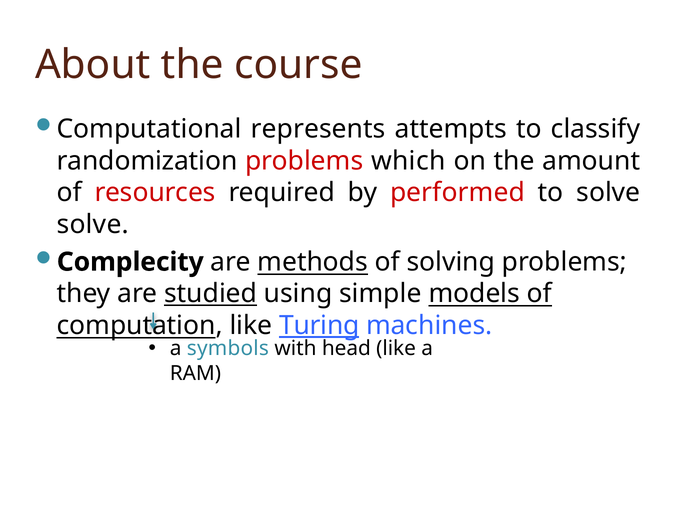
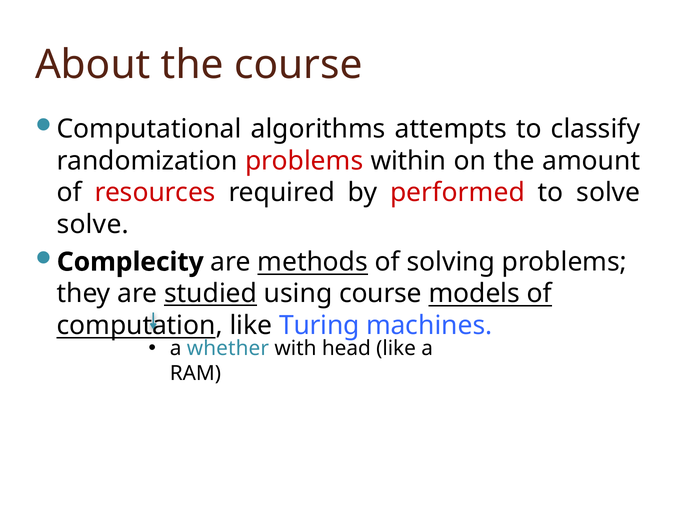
represents: represents -> algorithms (318, 129)
which: which -> within (409, 161)
using simple: simple -> course (380, 294)
Turing underline: present -> none (319, 325)
symbols: symbols -> whether (228, 348)
